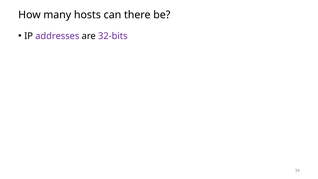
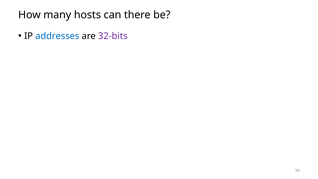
addresses colour: purple -> blue (57, 36)
